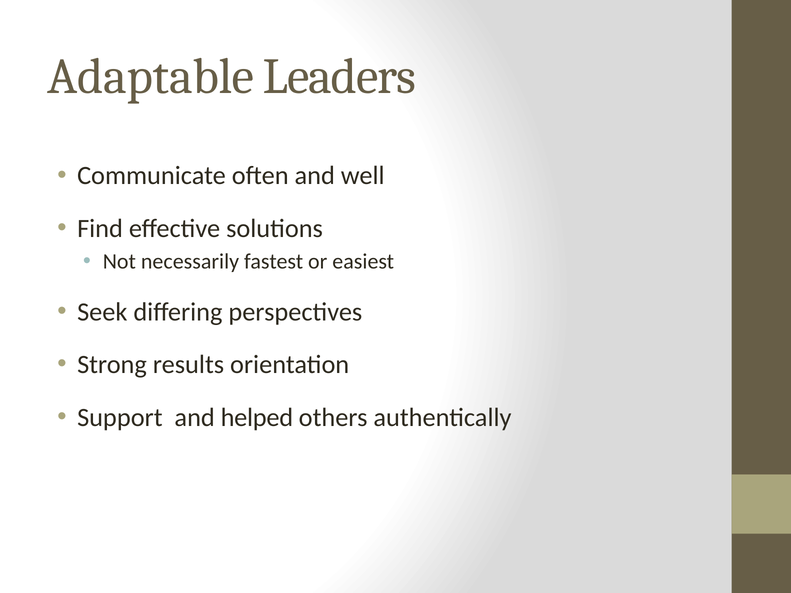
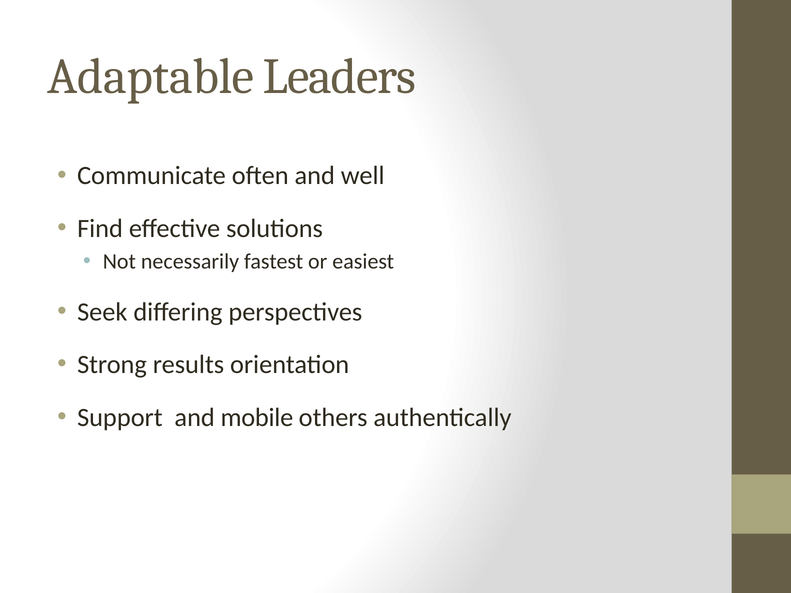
helped: helped -> mobile (257, 418)
